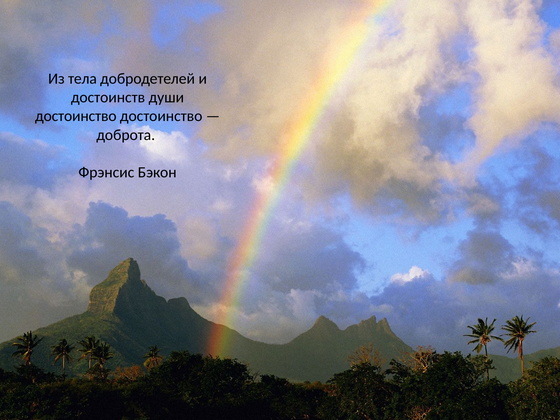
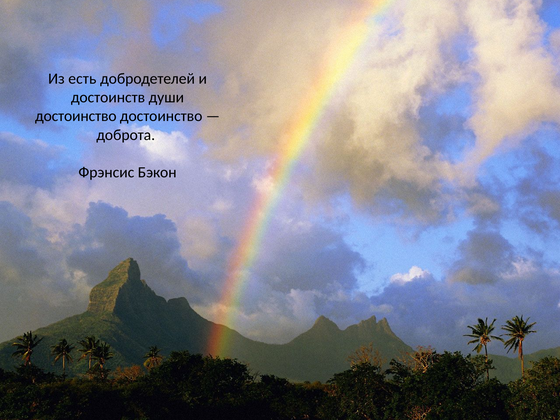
тела: тела -> есть (82, 79)
